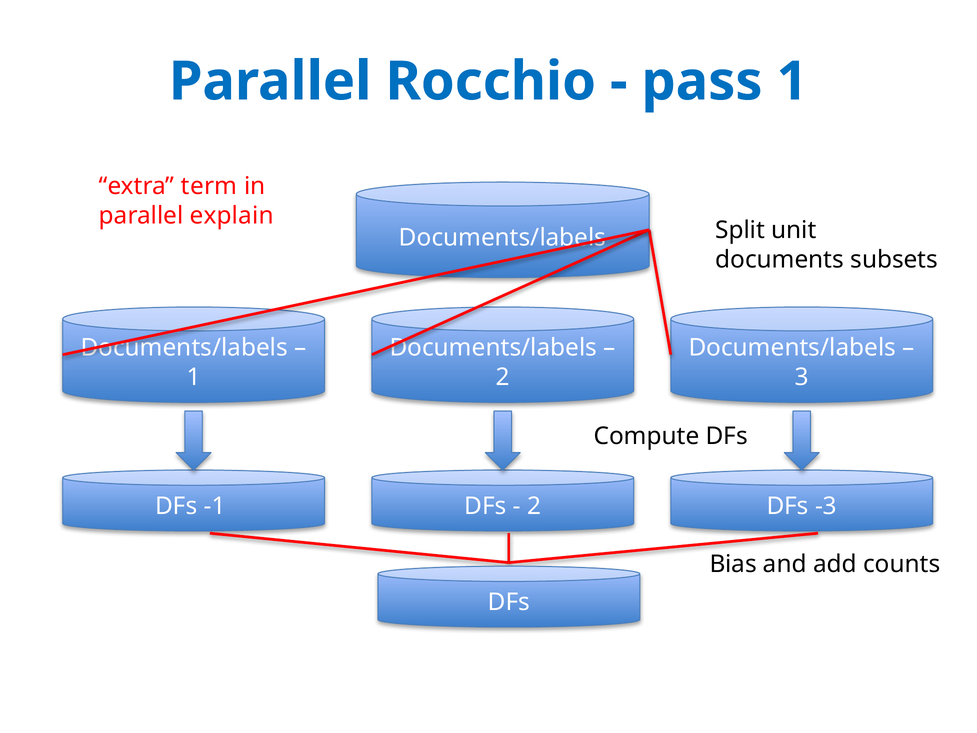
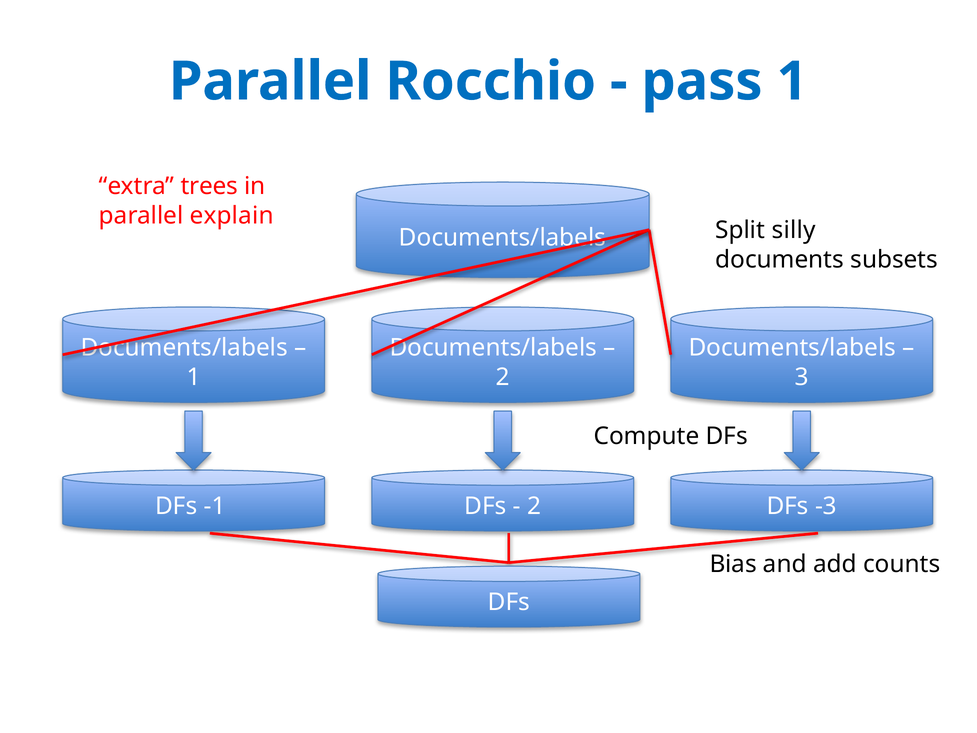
term: term -> trees (209, 186)
unit: unit -> silly (794, 230)
